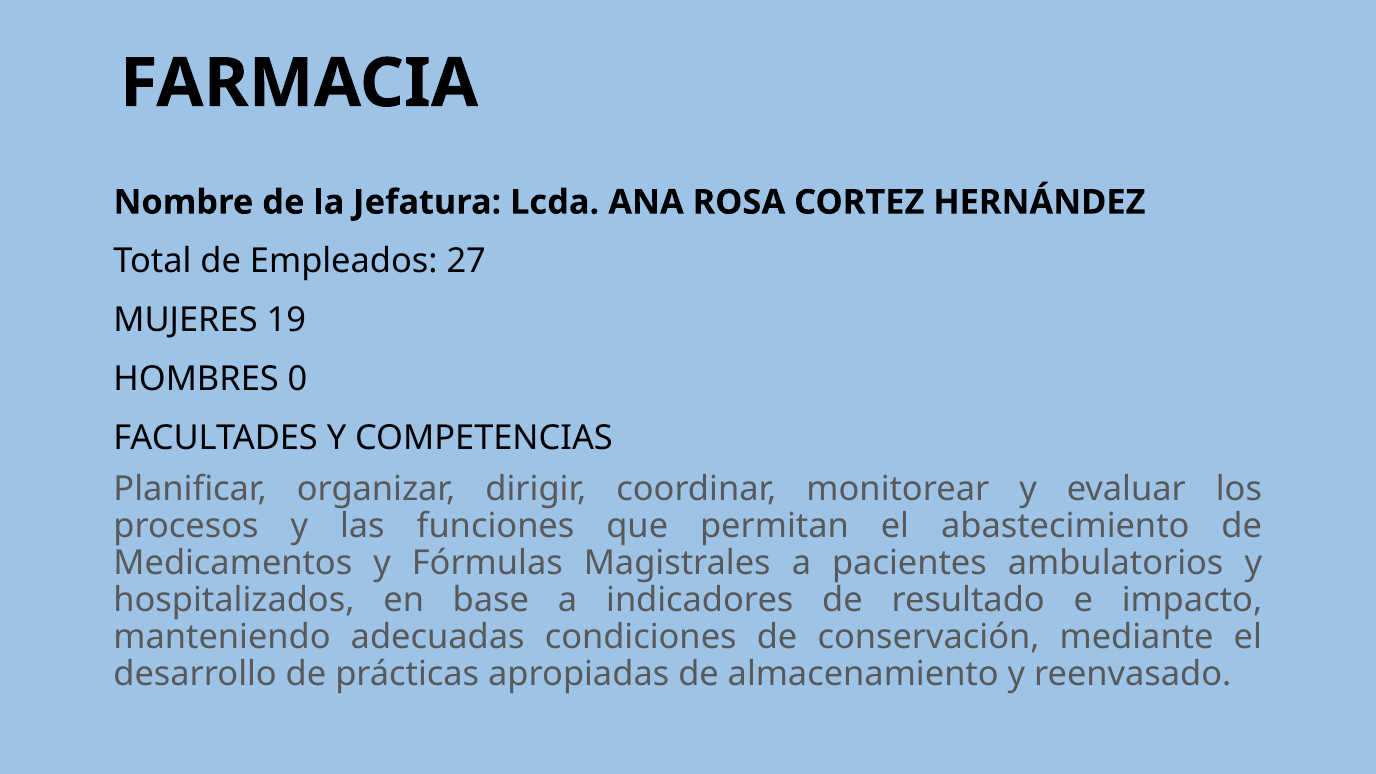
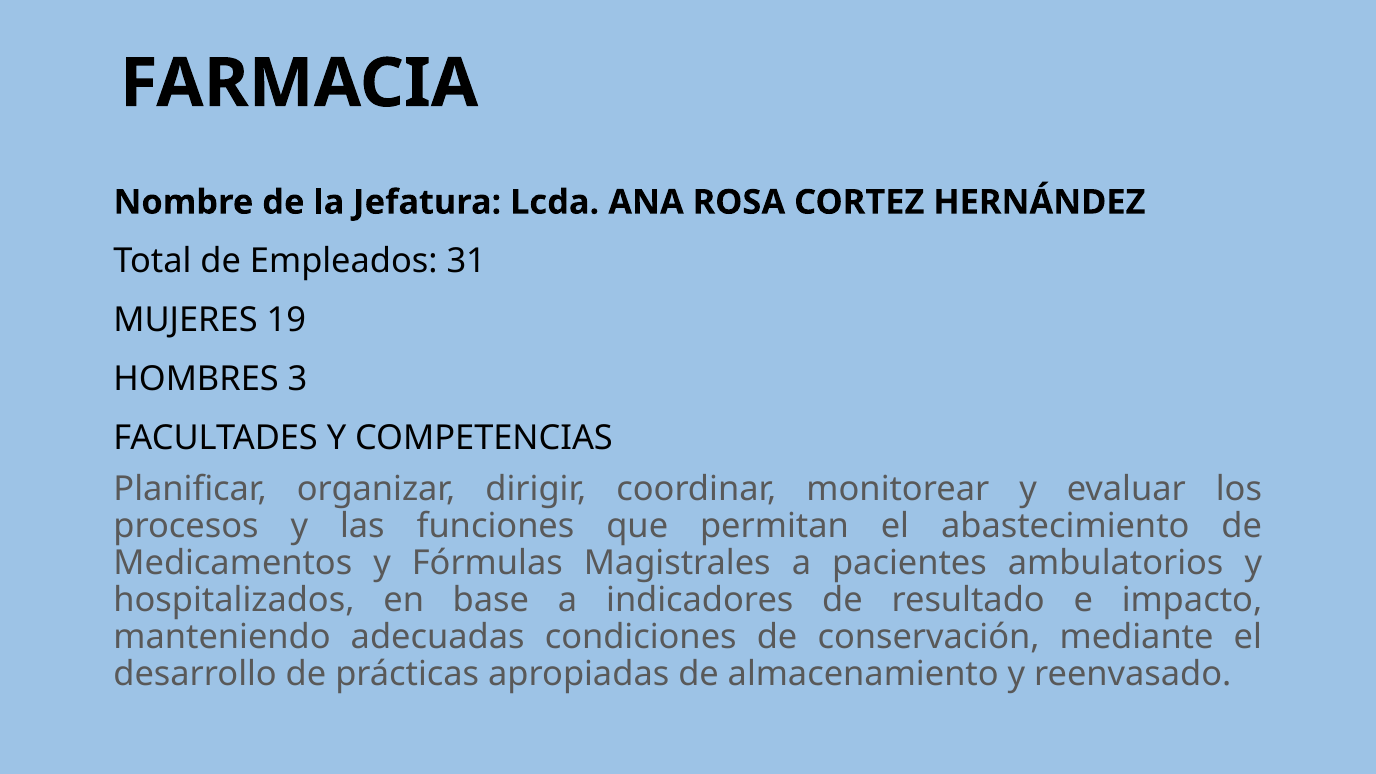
27: 27 -> 31 (466, 261)
0: 0 -> 3 (298, 379)
